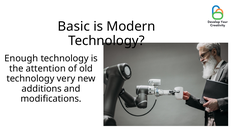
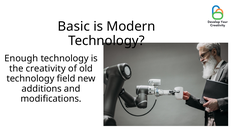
attention: attention -> creativity (46, 69)
very: very -> field (66, 79)
